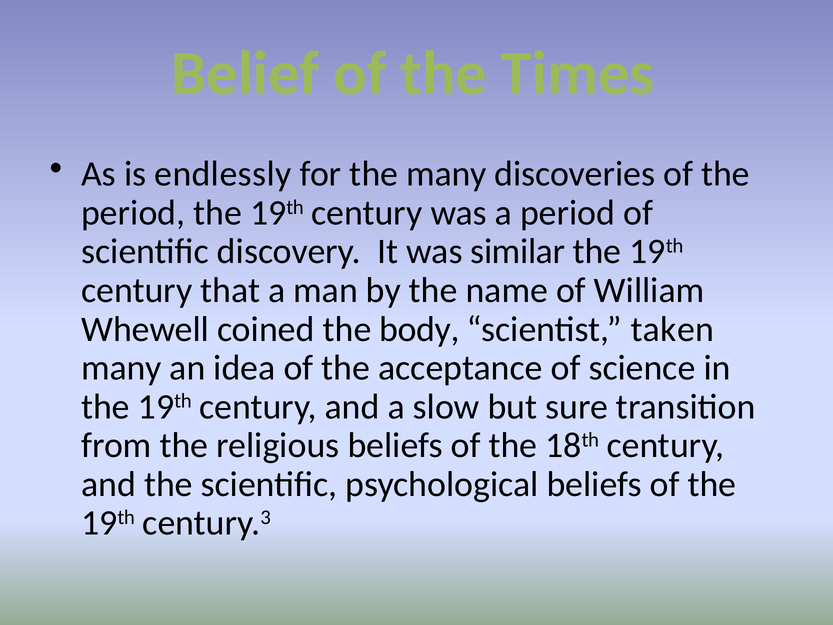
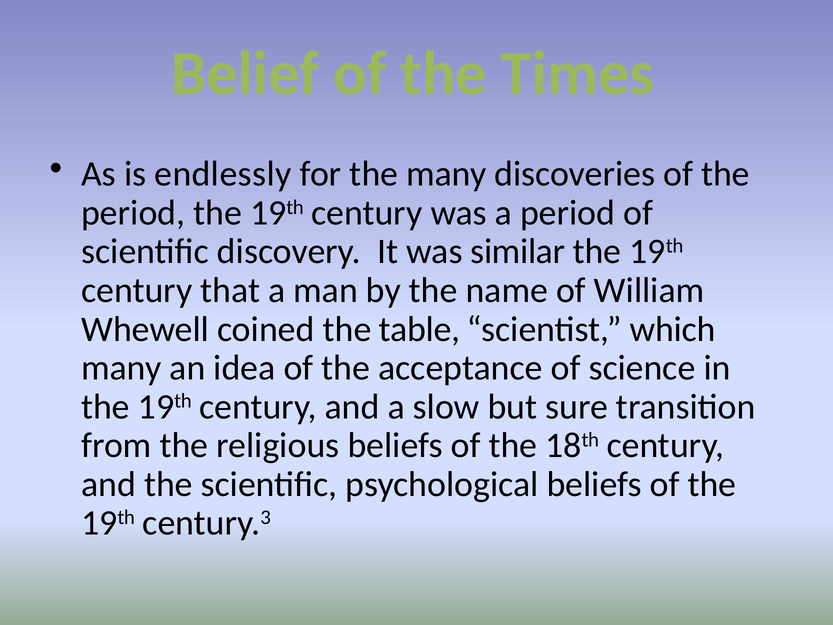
body: body -> table (419, 329)
taken: taken -> which (673, 329)
